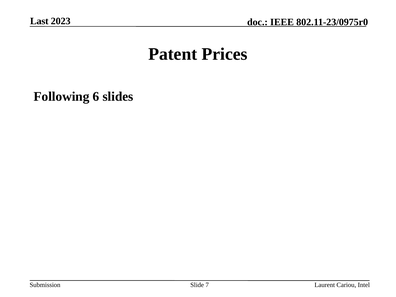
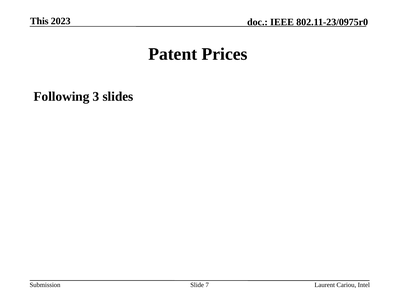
Last: Last -> This (39, 21)
6: 6 -> 3 (96, 97)
